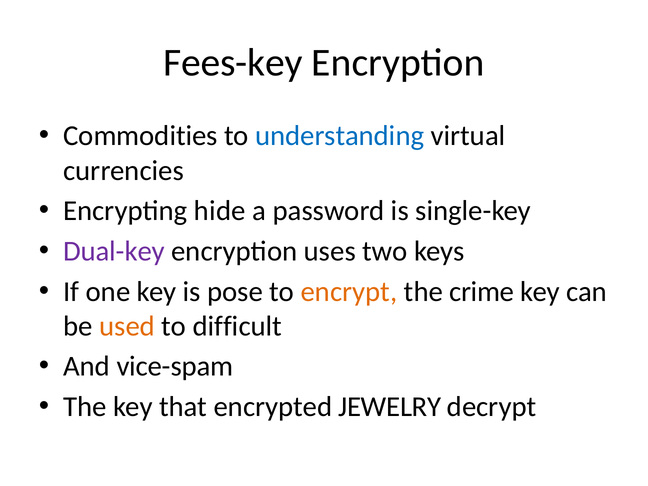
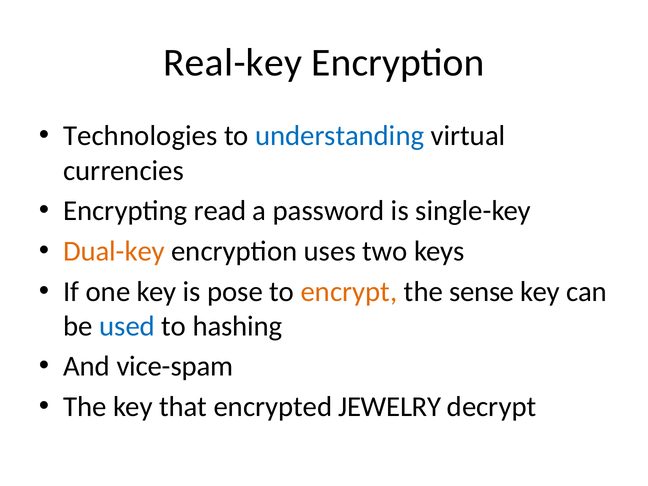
Fees-key: Fees-key -> Real-key (233, 63)
Commodities: Commodities -> Technologies (140, 136)
hide: hide -> read (220, 211)
Dual-key colour: purple -> orange (114, 251)
crime: crime -> sense (482, 292)
used colour: orange -> blue (127, 326)
difficult: difficult -> hashing (237, 326)
